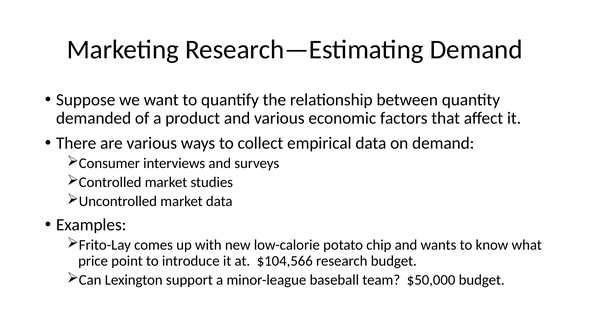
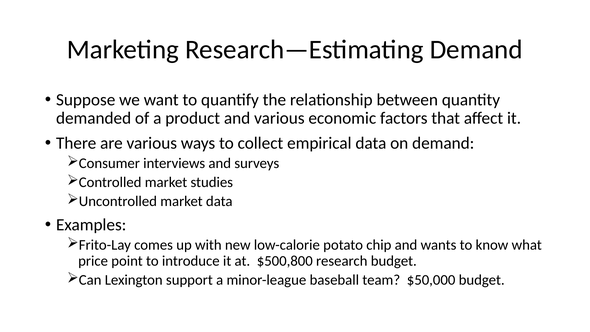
$104,566: $104,566 -> $500,800 (285, 261)
